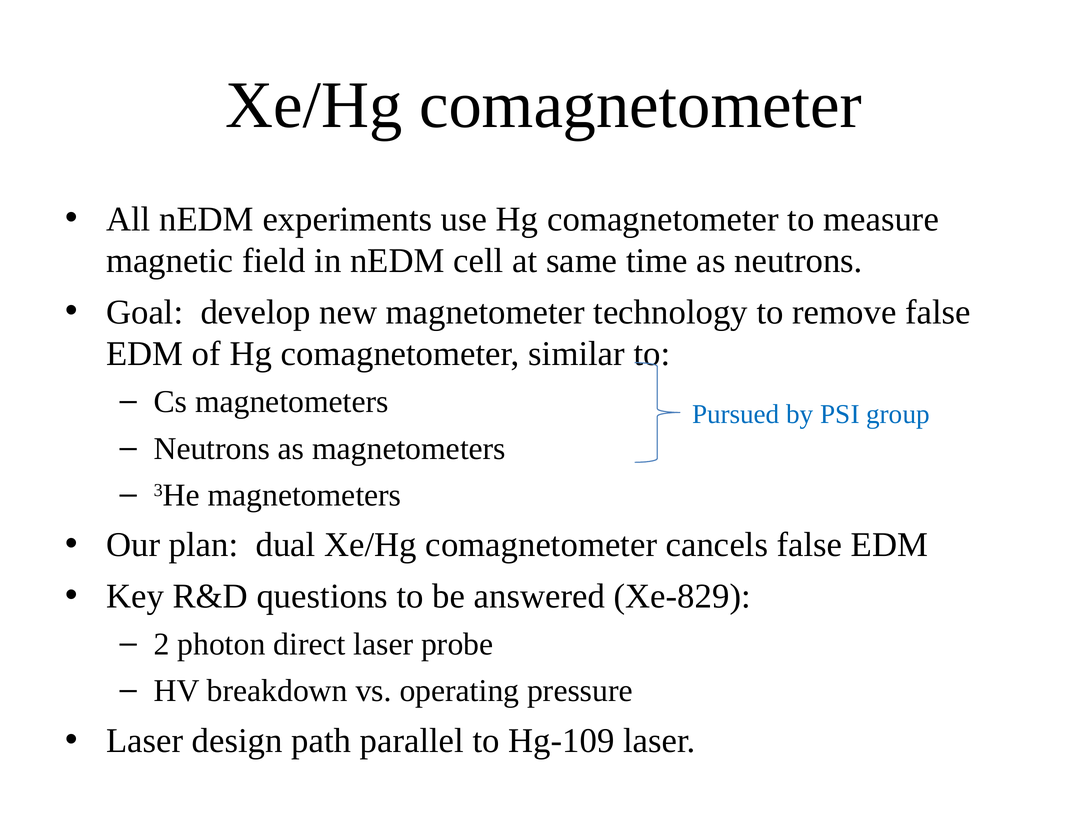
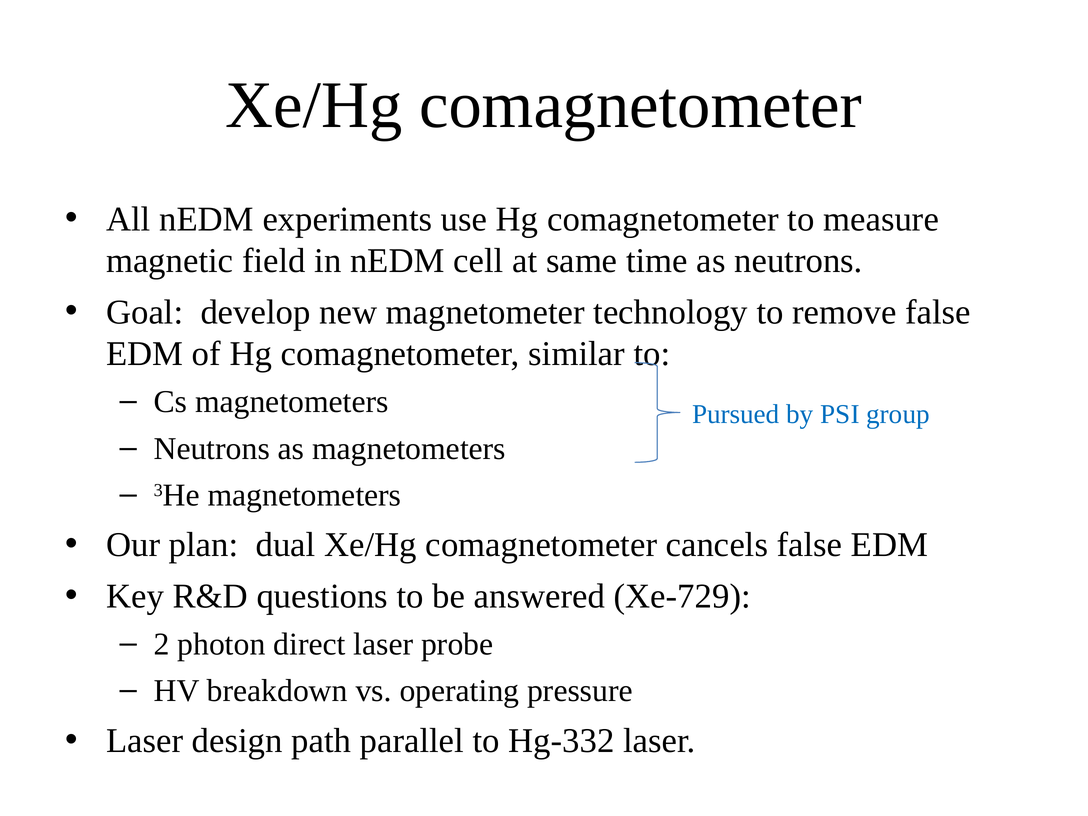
Xe-829: Xe-829 -> Xe-729 (682, 596)
Hg-109: Hg-109 -> Hg-332 (561, 741)
